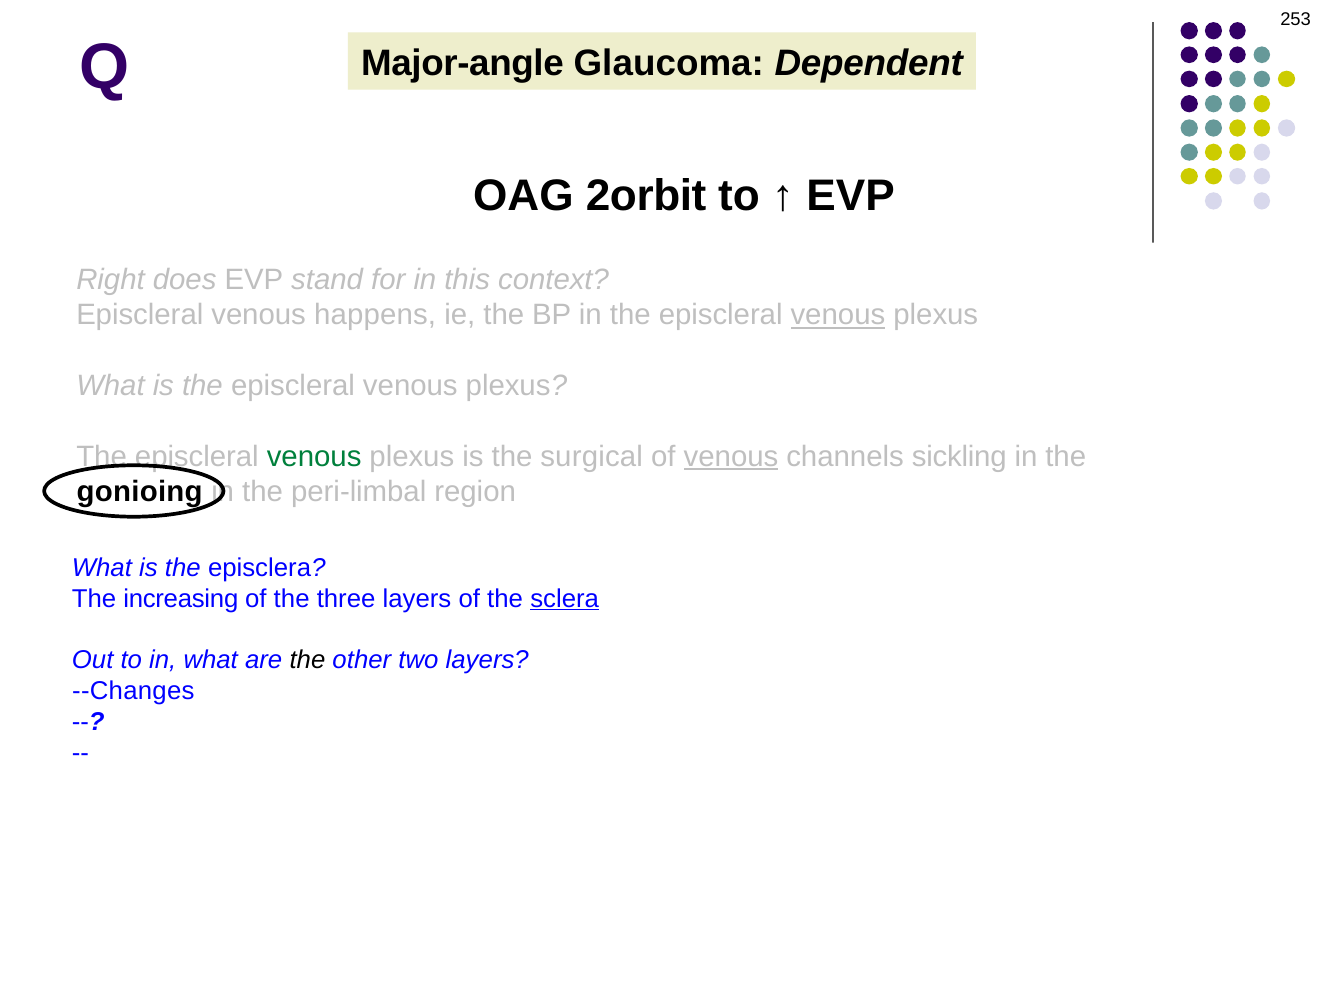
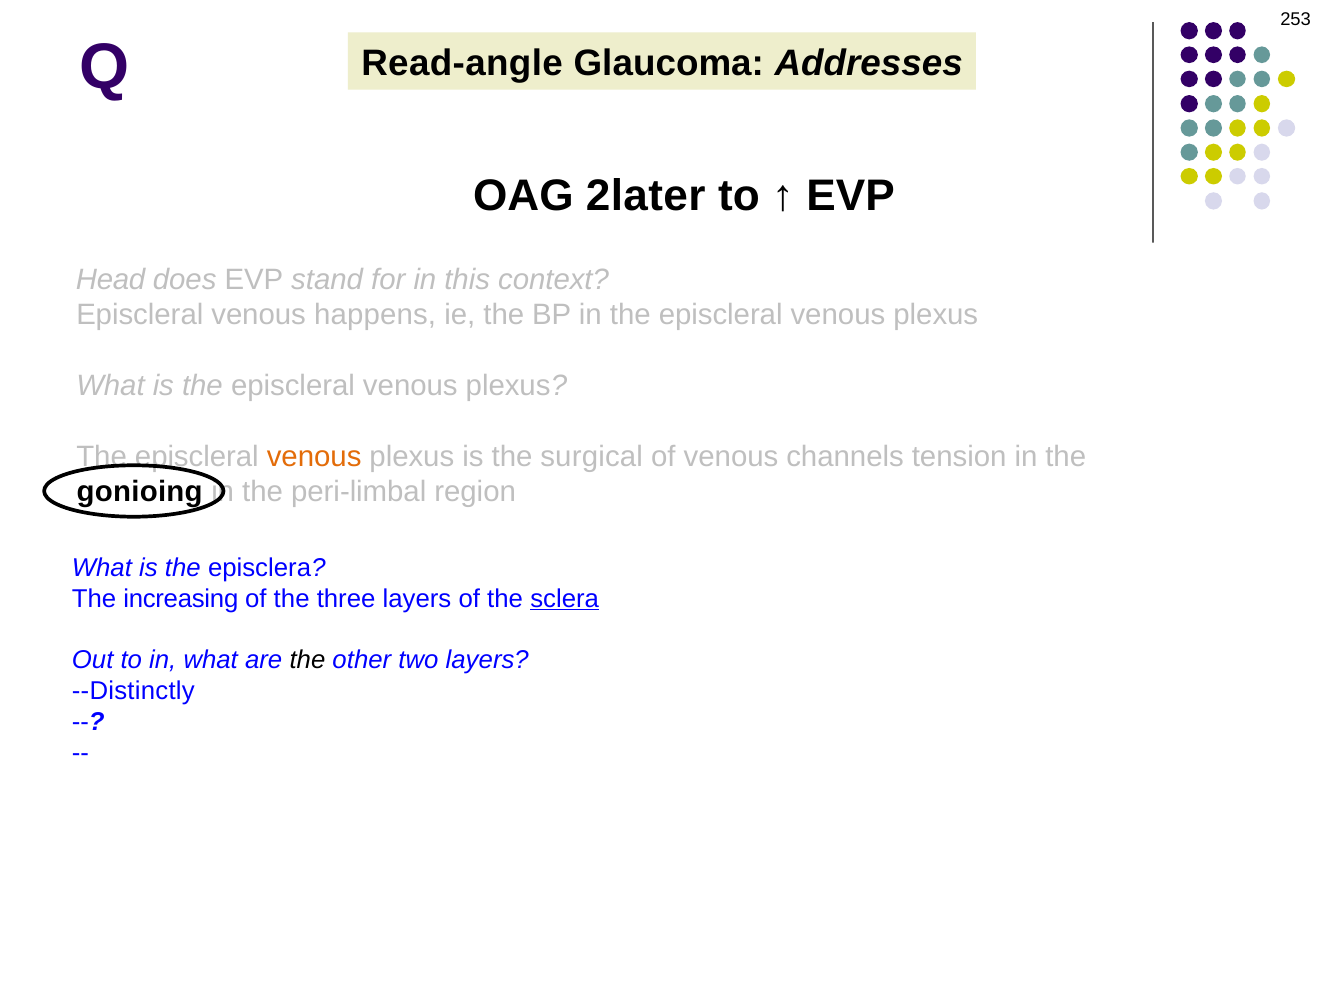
Major-angle: Major-angle -> Read-angle (462, 64)
Dependent: Dependent -> Addresses (869, 64)
2orbit: 2orbit -> 2later (646, 196)
Right: Right -> Head (111, 280)
venous underline: present -> none (838, 315)
venous colour: green -> orange (314, 456)
venous underline: present -> none (731, 456)
sickling: sickling -> tension (959, 456)
--Changes: --Changes -> --Distinctly (133, 691)
